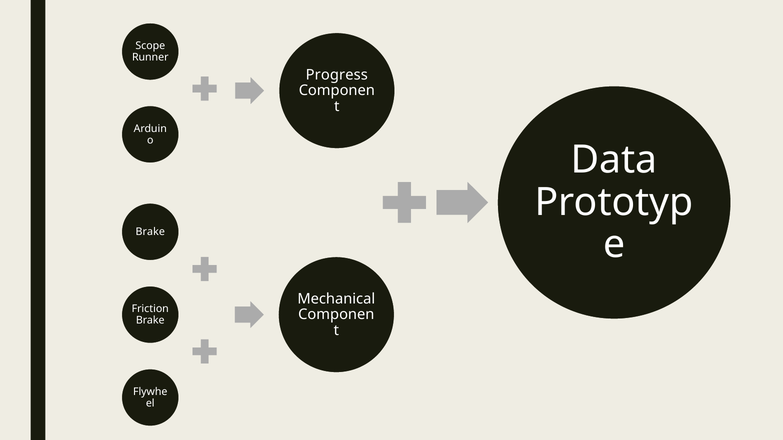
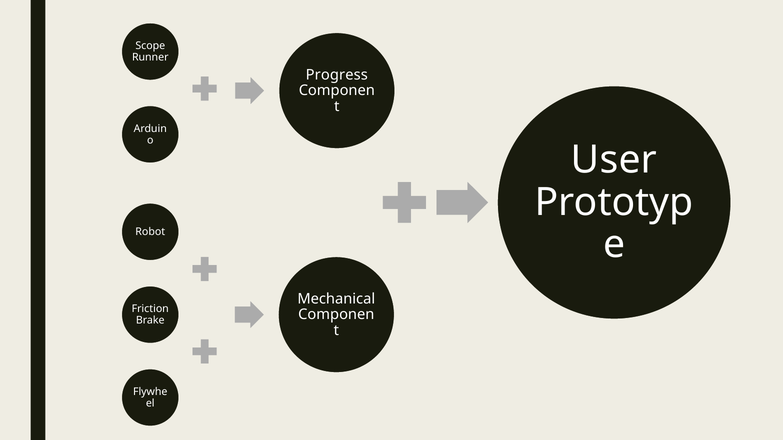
Data: Data -> User (614, 160)
Brake: Brake -> Robot (150, 232)
